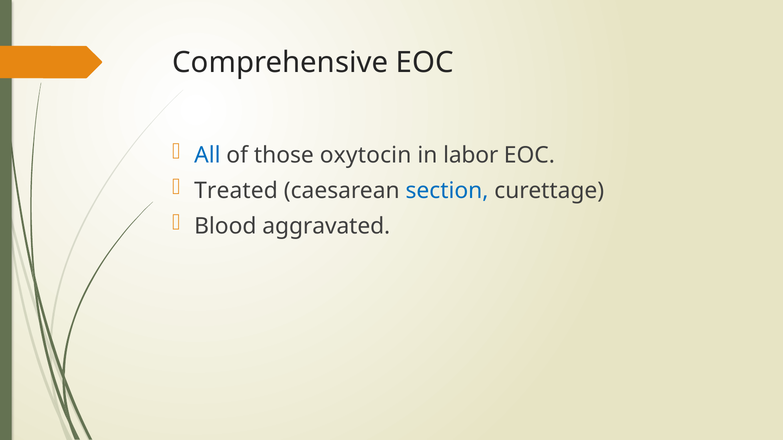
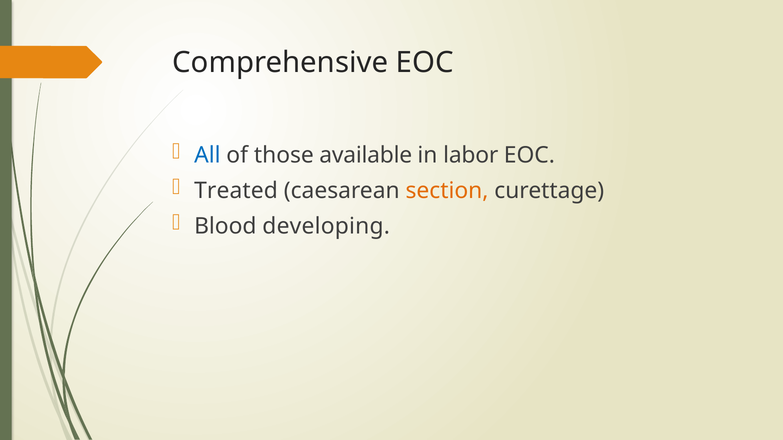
oxytocin: oxytocin -> available (366, 155)
section colour: blue -> orange (447, 191)
aggravated: aggravated -> developing (326, 226)
